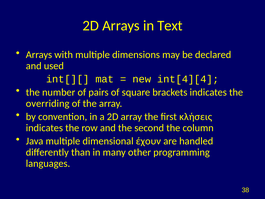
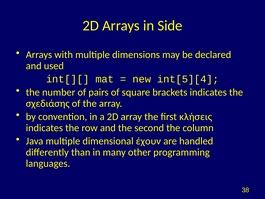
Text: Text -> Side (170, 26)
int[4][4: int[4][4 -> int[5][4 (188, 79)
overriding: overriding -> σχεδιάσης (48, 103)
